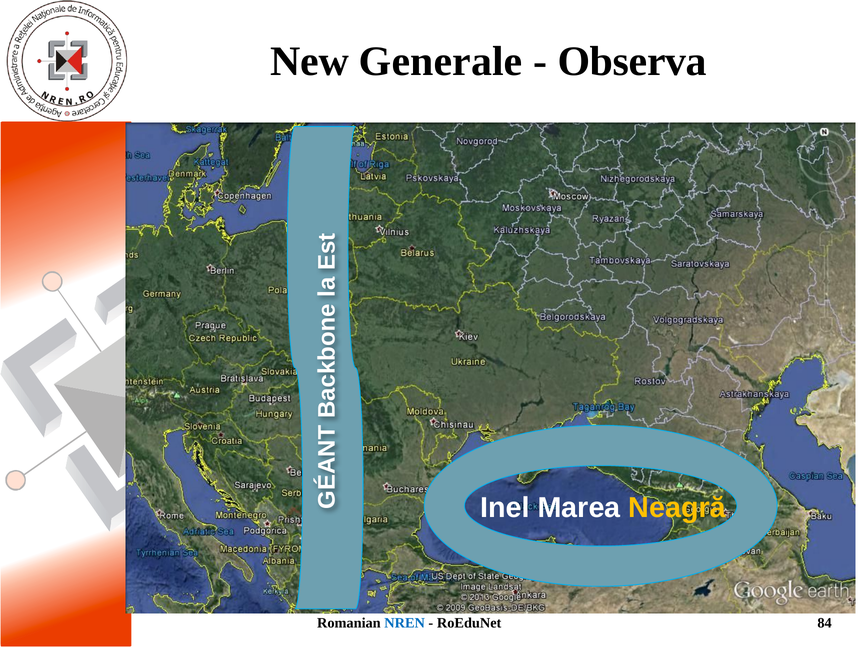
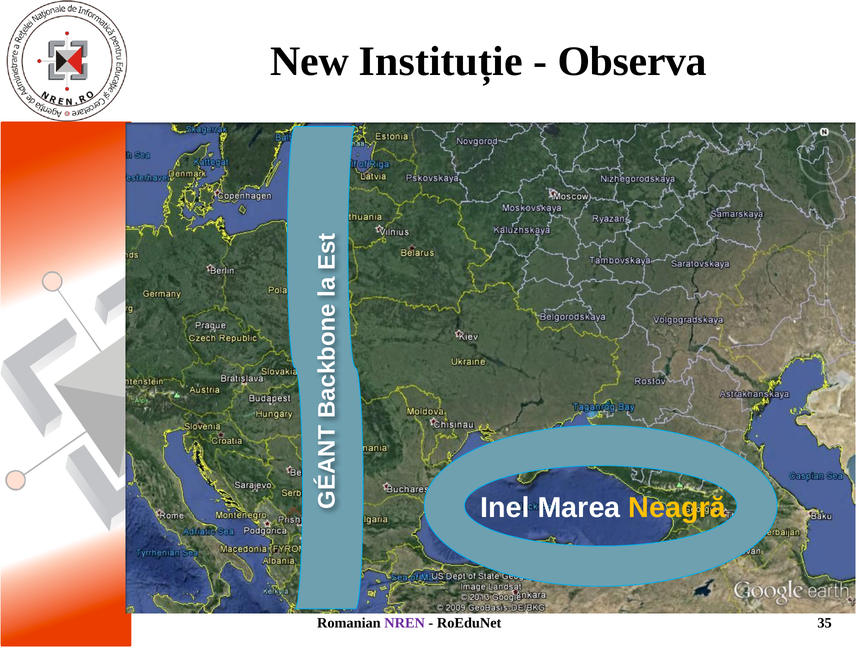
Generale: Generale -> Instituție (441, 61)
NREN colour: blue -> purple (405, 622)
84: 84 -> 35 (825, 622)
